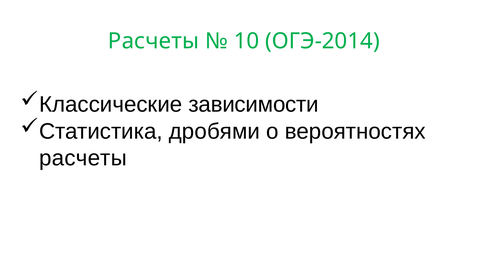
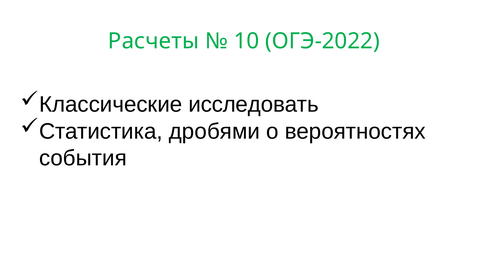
ОГЭ-2014: ОГЭ-2014 -> ОГЭ-2022 (322, 41)
зависимости: зависимости -> исследовать (254, 104)
расчеты: расчеты -> события (83, 158)
